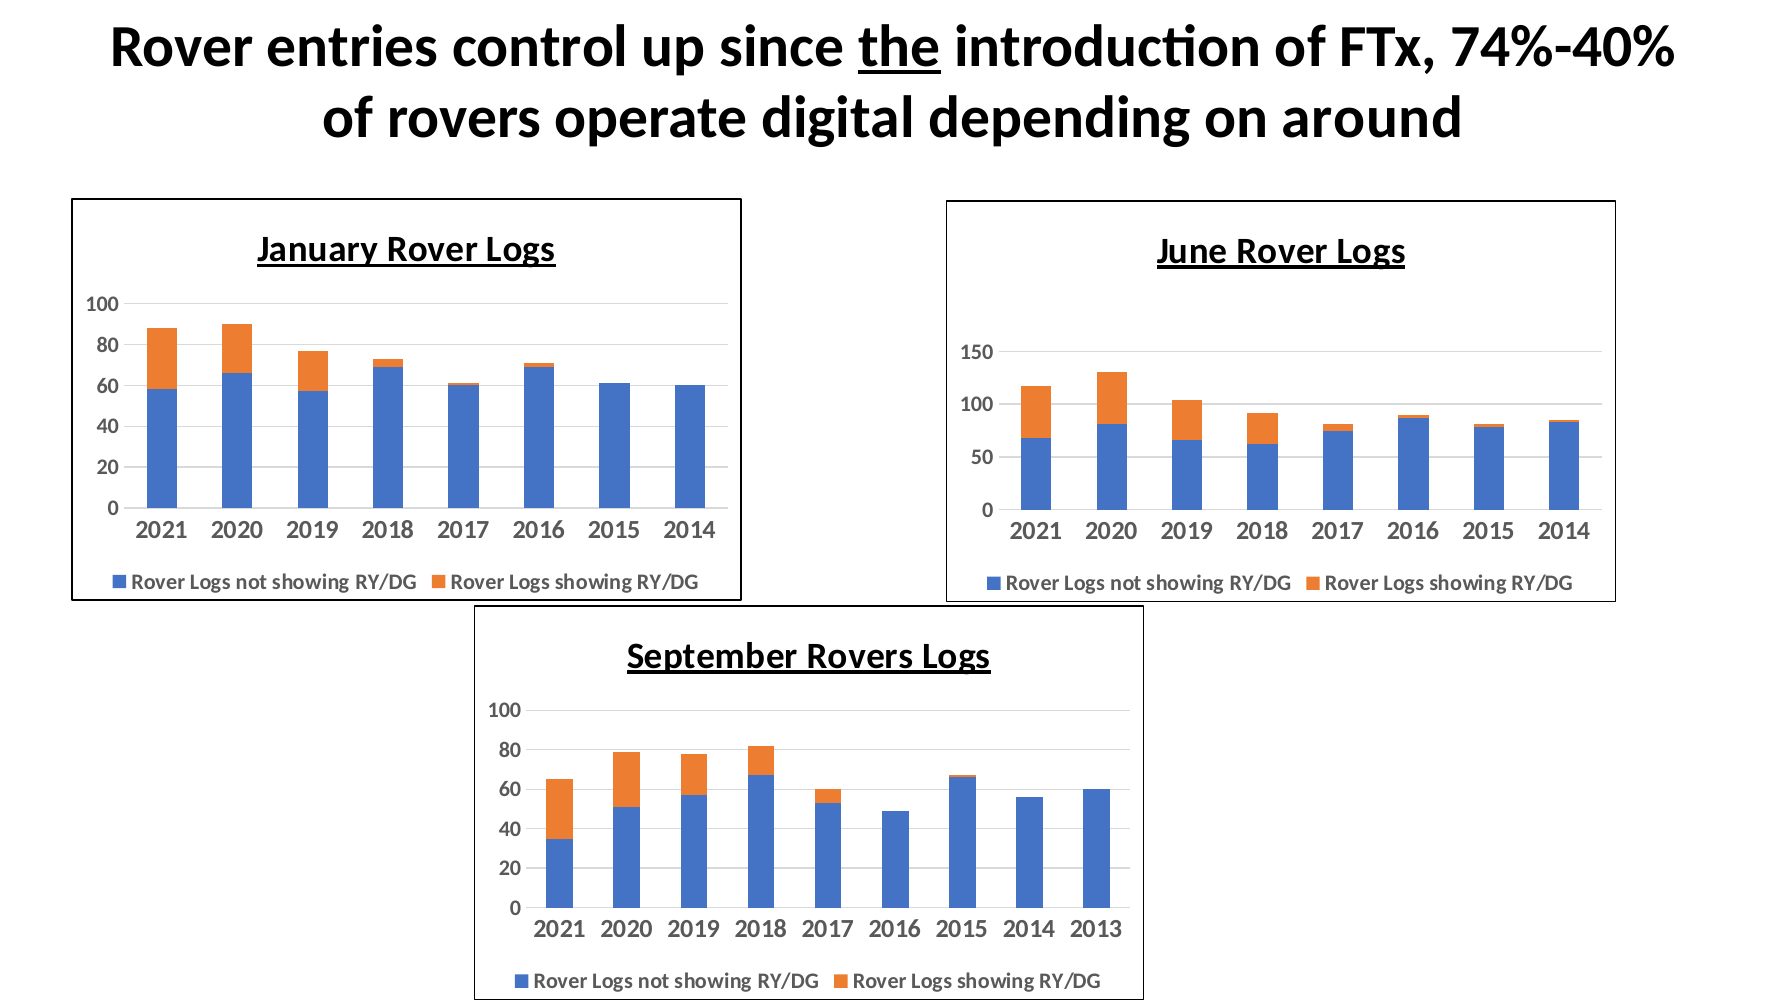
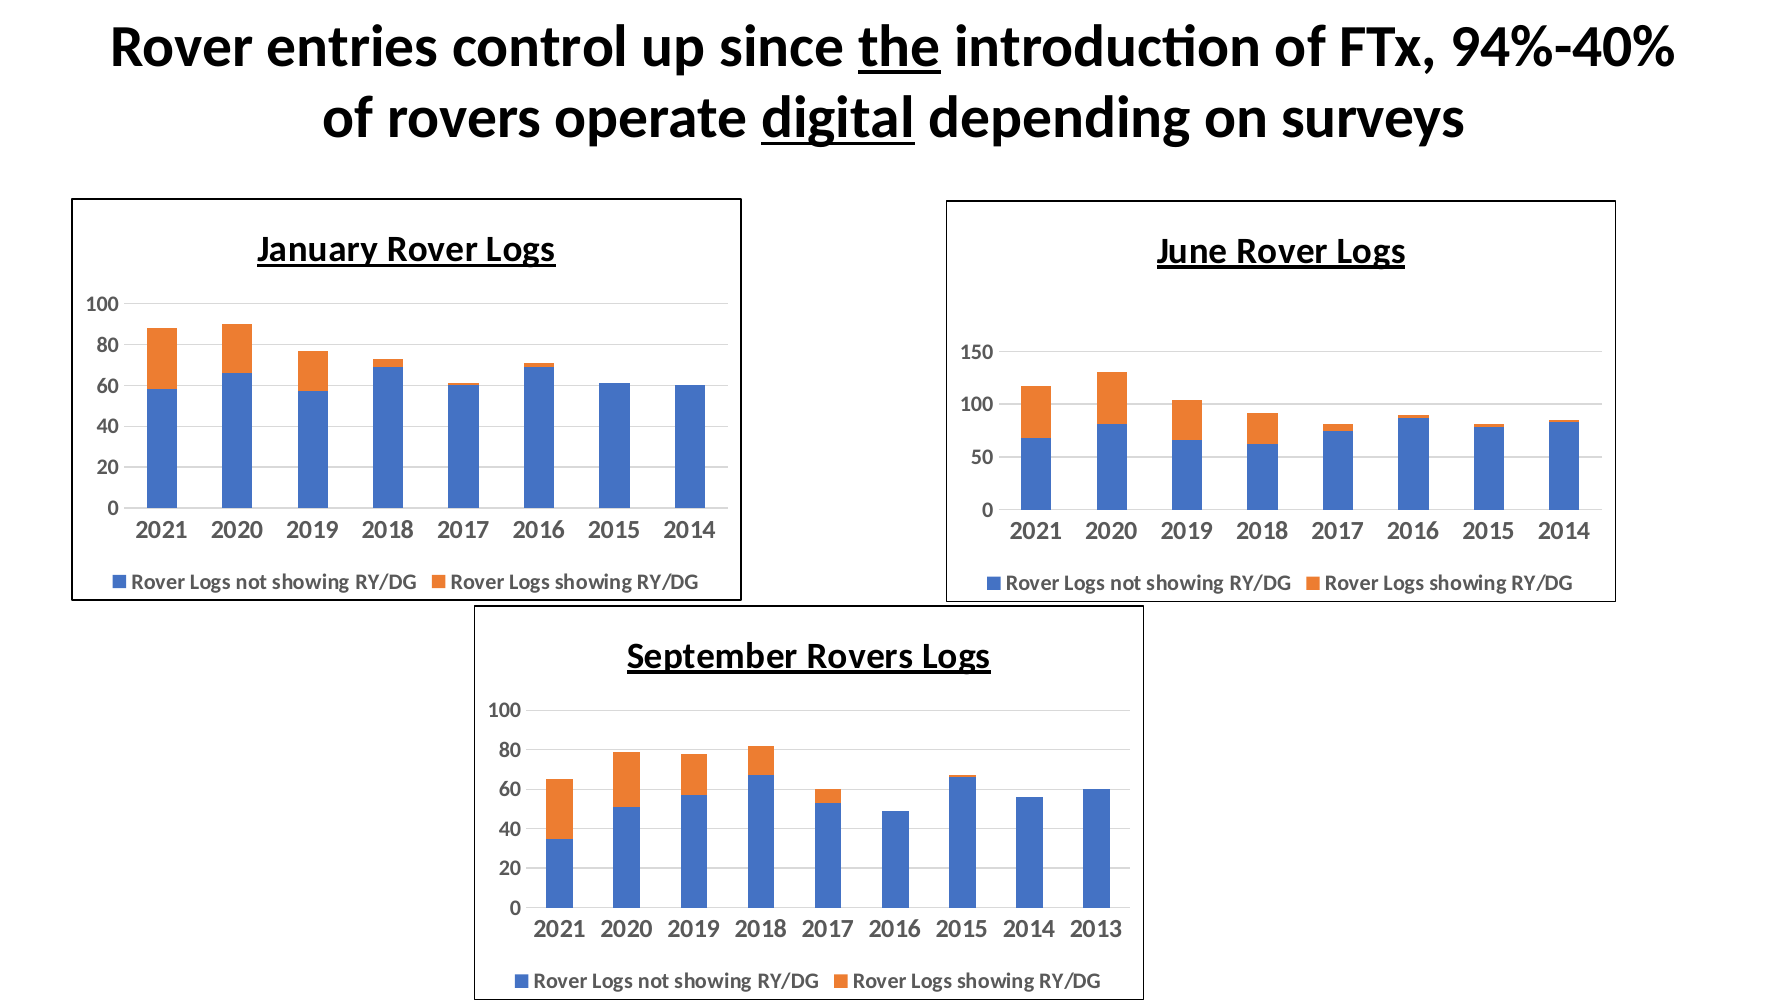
74%-40%: 74%-40% -> 94%-40% (1563, 46)
digital underline: none -> present (838, 118)
around: around -> surveys (1373, 118)
